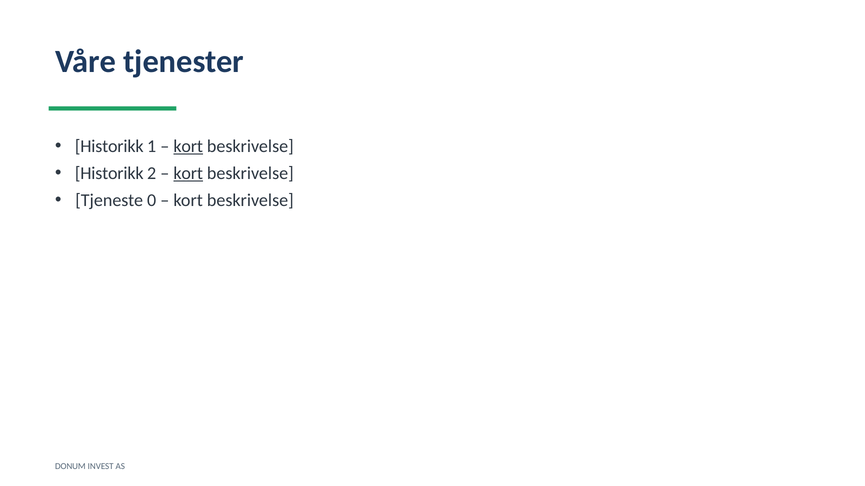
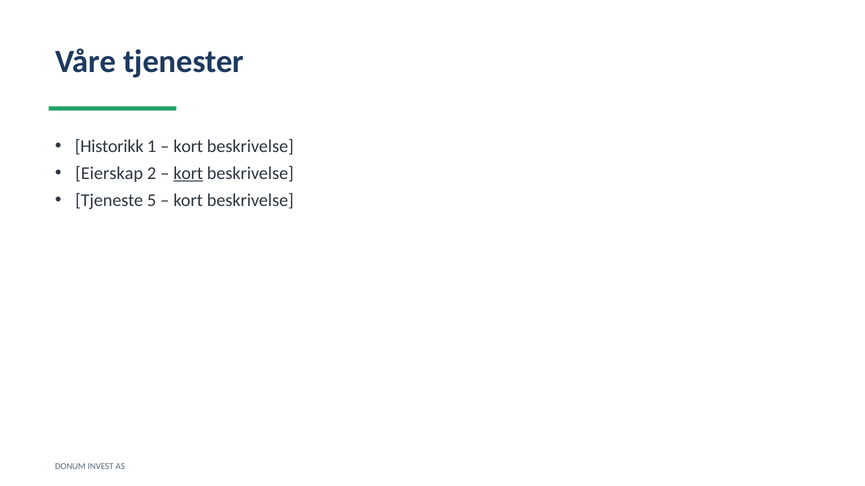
kort underline: present -> none (188, 147)
Historikk: Historikk -> Eierskap (109, 174)
0: 0 -> 5 (152, 201)
